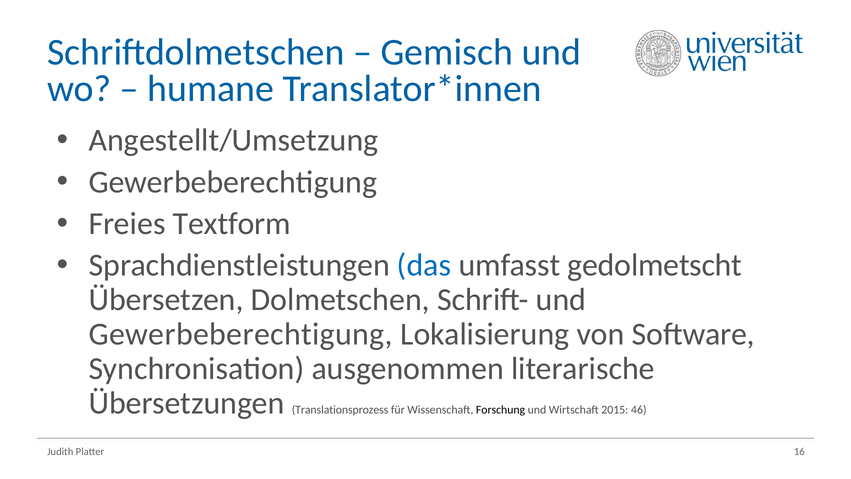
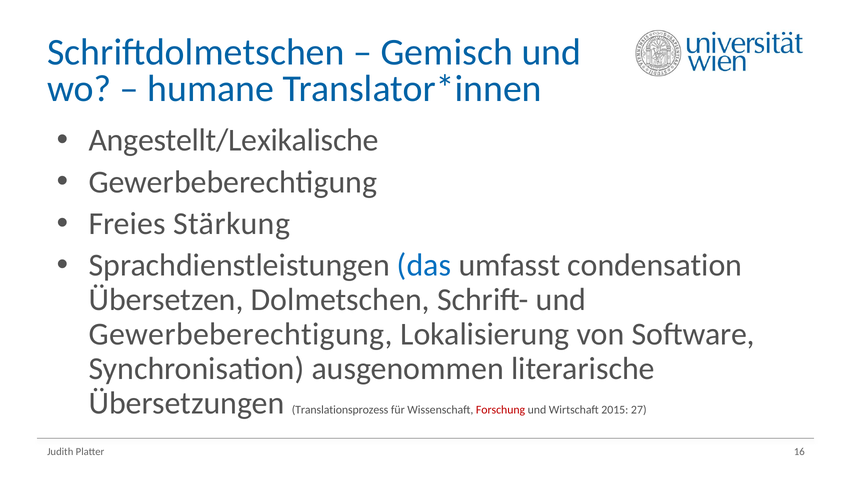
Angestellt/Umsetzung: Angestellt/Umsetzung -> Angestellt/Lexikalische (234, 140)
Textform: Textform -> Stärkung (232, 223)
gedolmetscht: gedolmetscht -> condensation (655, 265)
Forschung colour: black -> red (501, 410)
46: 46 -> 27 (639, 410)
